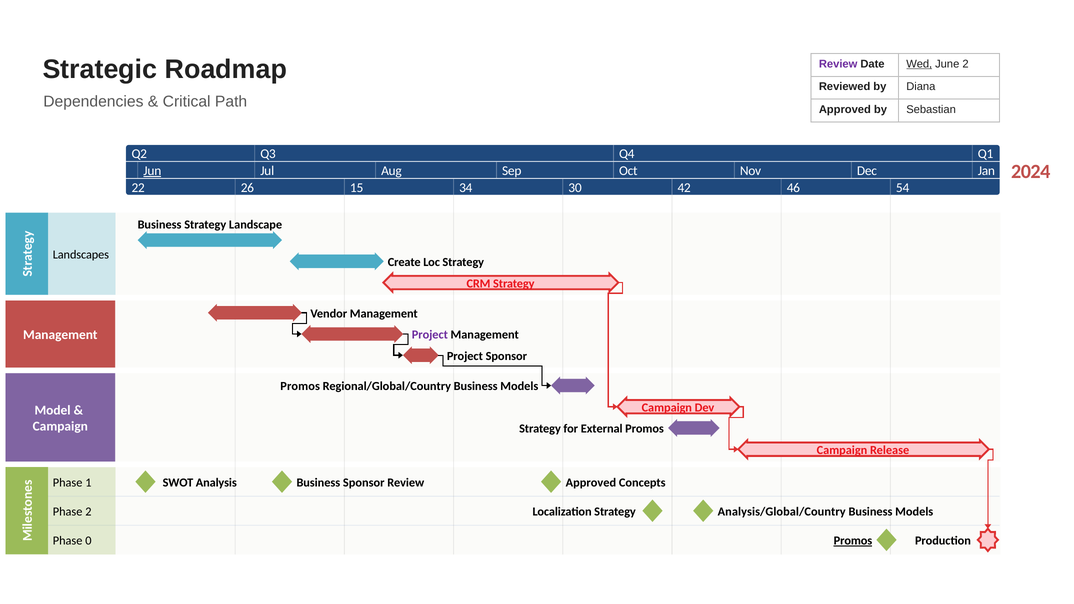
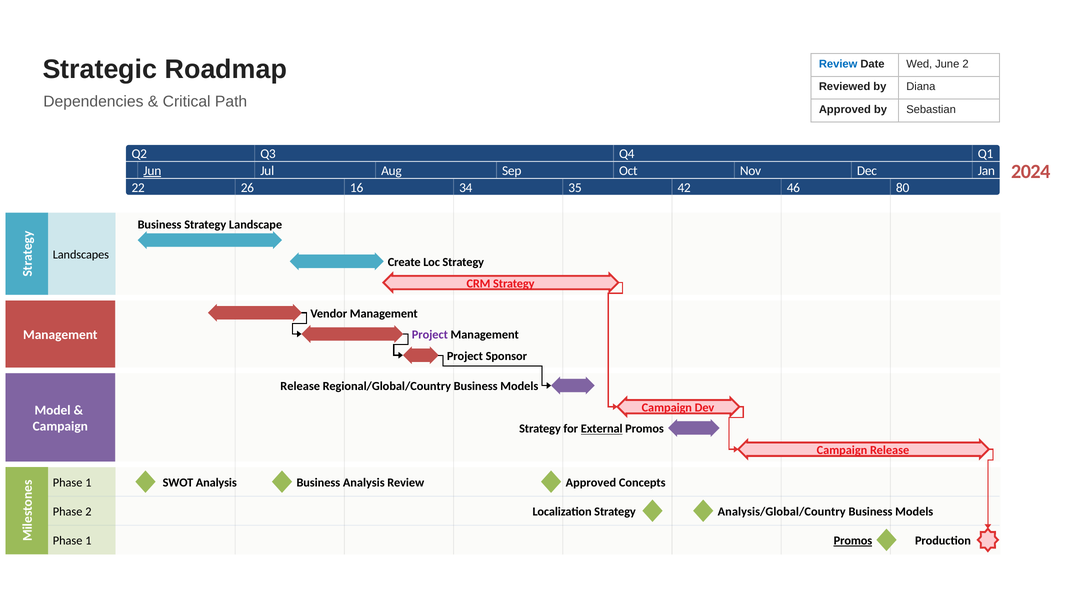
Review colour: purple -> blue (838, 64)
Wed underline: present -> none (919, 64)
15: 15 -> 16 (357, 188)
30: 30 -> 35 (575, 188)
54: 54 -> 80 (903, 188)
Promos: Promos -> Release (300, 386)
External underline: none -> present (602, 429)
Business Sponsor: Sponsor -> Analysis (364, 483)
0: 0 -> 1 (88, 541)
